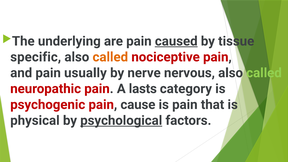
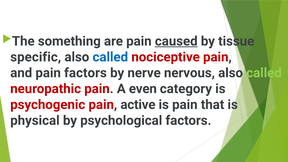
underlying: underlying -> something (69, 41)
called colour: orange -> blue (110, 57)
pain usually: usually -> factors (85, 73)
lasts: lasts -> even (143, 89)
cause: cause -> active (138, 105)
psychological underline: present -> none (121, 120)
